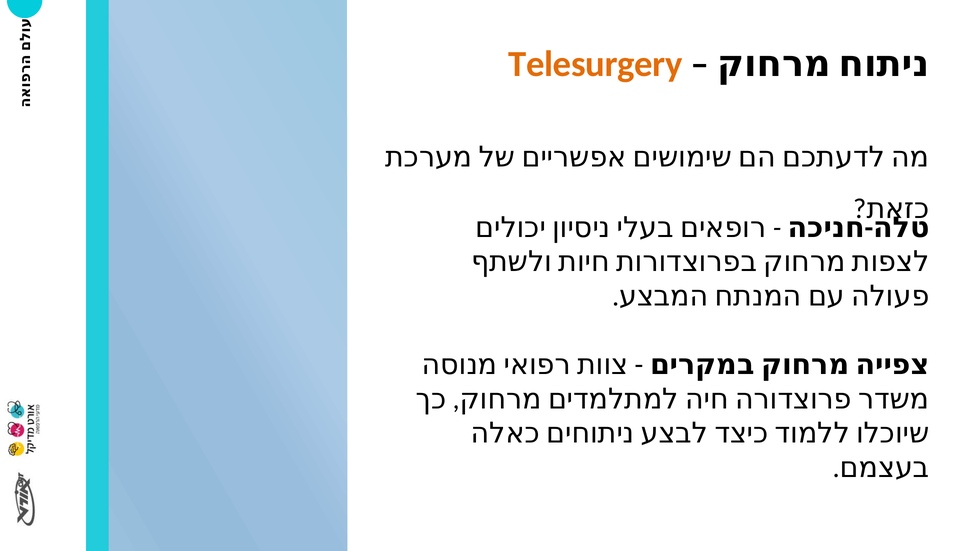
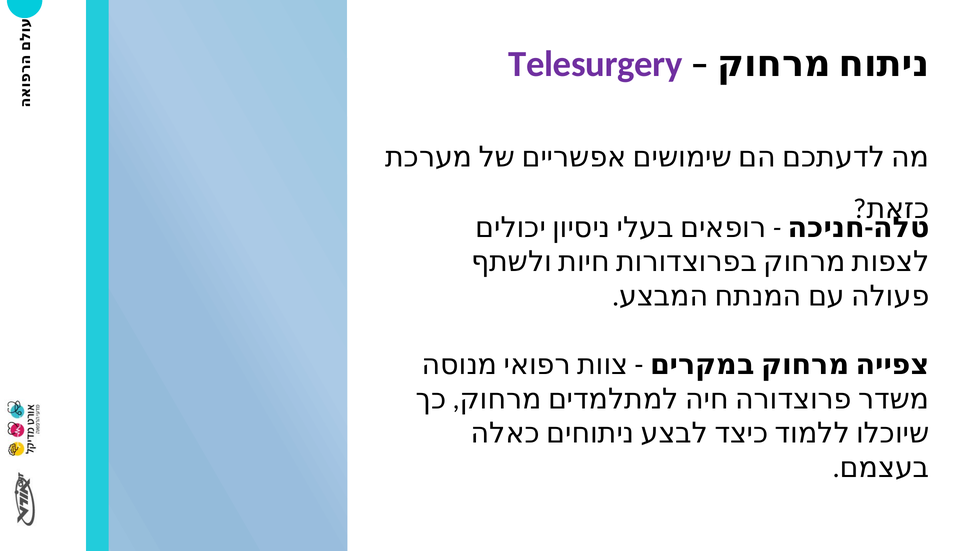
Telesurgery colour: orange -> purple (595, 64)
